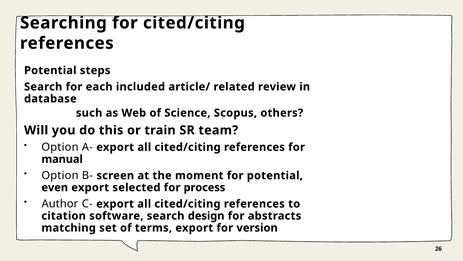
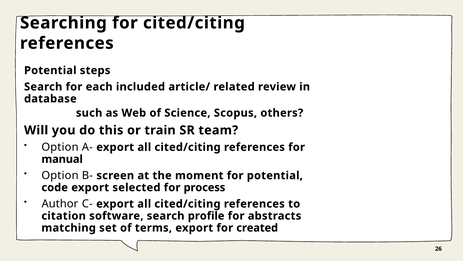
even: even -> code (55, 187)
design: design -> profile (206, 215)
version: version -> created (257, 227)
